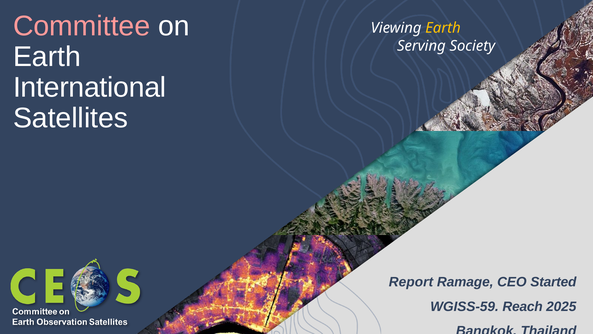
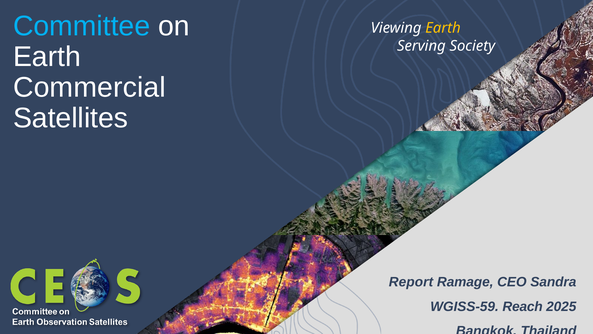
Committee colour: pink -> light blue (82, 26)
International: International -> Commercial (89, 87)
Started: Started -> Sandra (553, 282)
